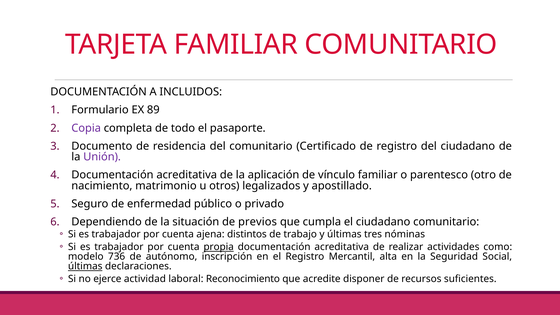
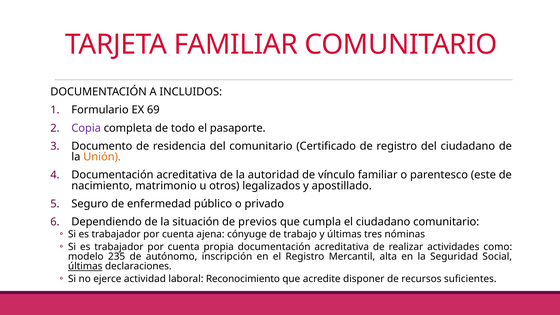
89: 89 -> 69 (153, 110)
Unión colour: purple -> orange (102, 157)
aplicación: aplicación -> autoridad (274, 175)
otro: otro -> este (483, 175)
distintos: distintos -> cónyuge (247, 234)
propia underline: present -> none (219, 247)
736: 736 -> 235 (117, 257)
